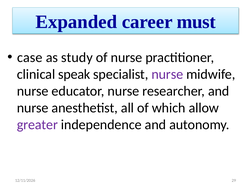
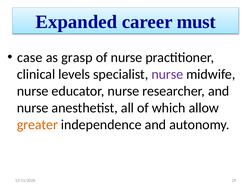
study: study -> grasp (77, 57)
speak: speak -> levels (74, 74)
greater colour: purple -> orange (37, 124)
